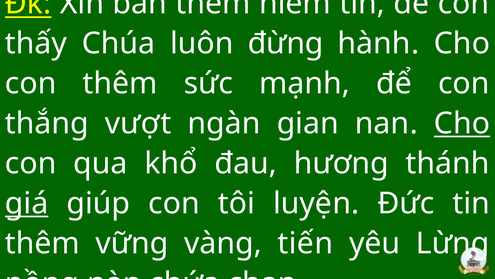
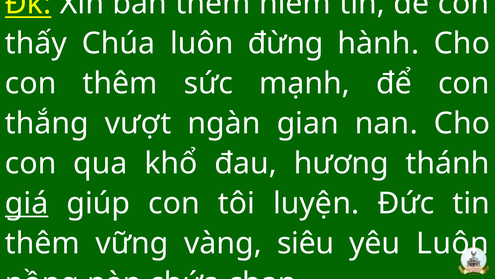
Cho underline: present -> none (462, 123)
tiến: tiến -> siêu (306, 243)
yêu Lừng: Lừng -> Luôn (452, 243)
